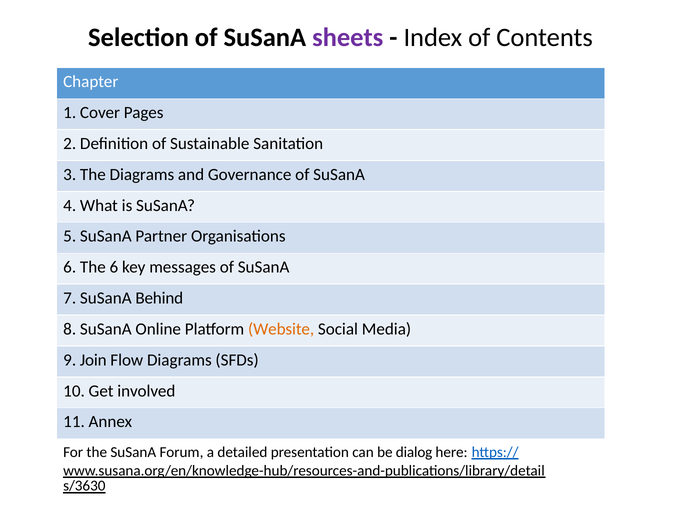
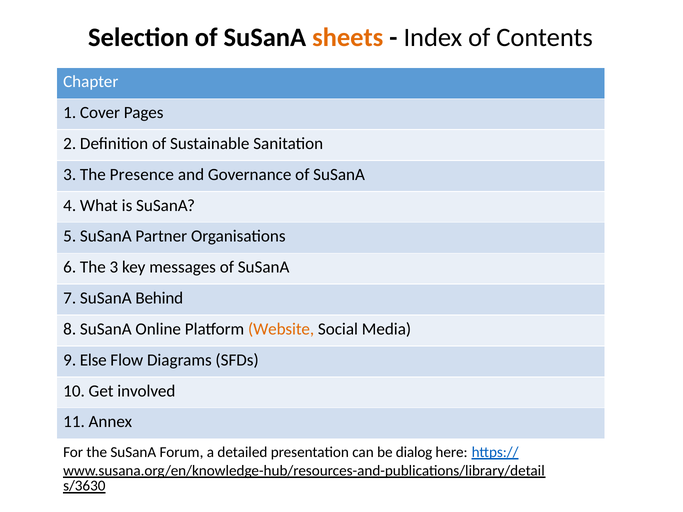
sheets colour: purple -> orange (348, 37)
The Diagrams: Diagrams -> Presence (142, 175)
The 6: 6 -> 3 (114, 267)
Join: Join -> Else (93, 360)
